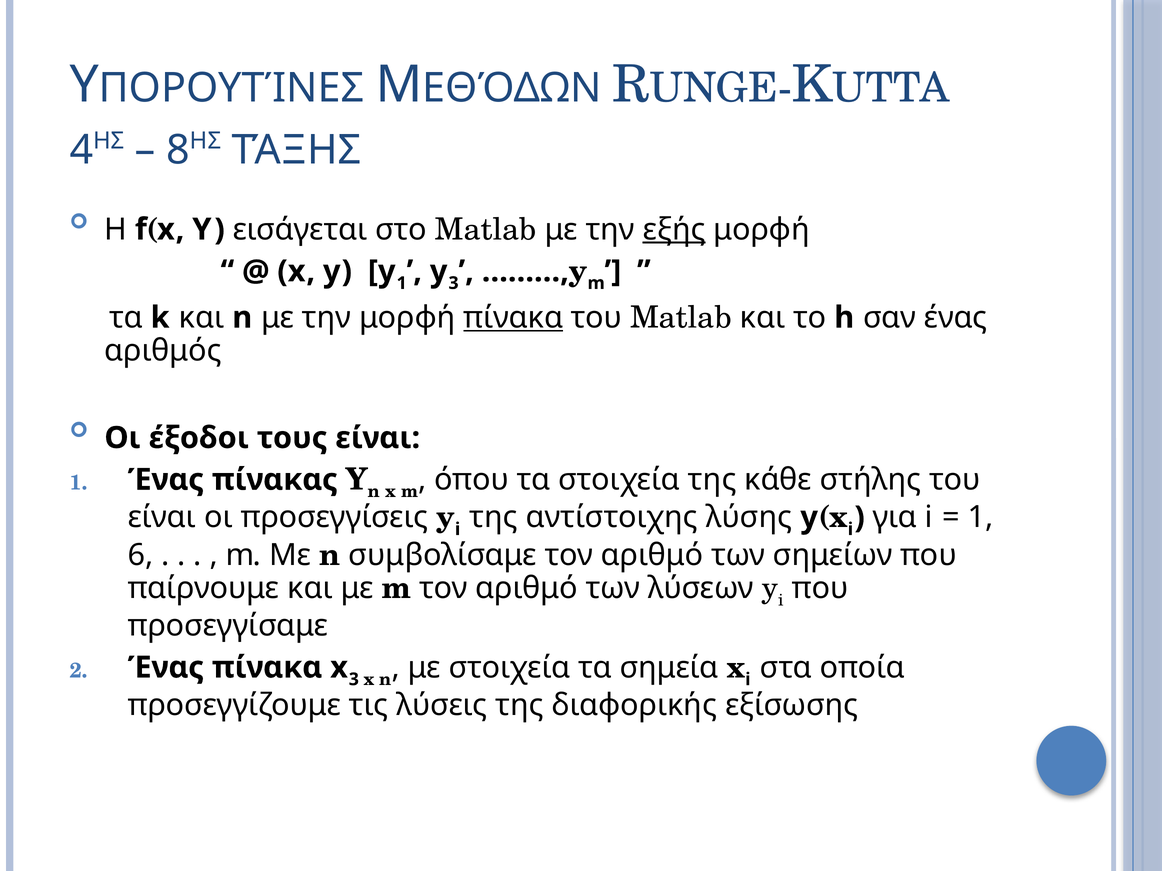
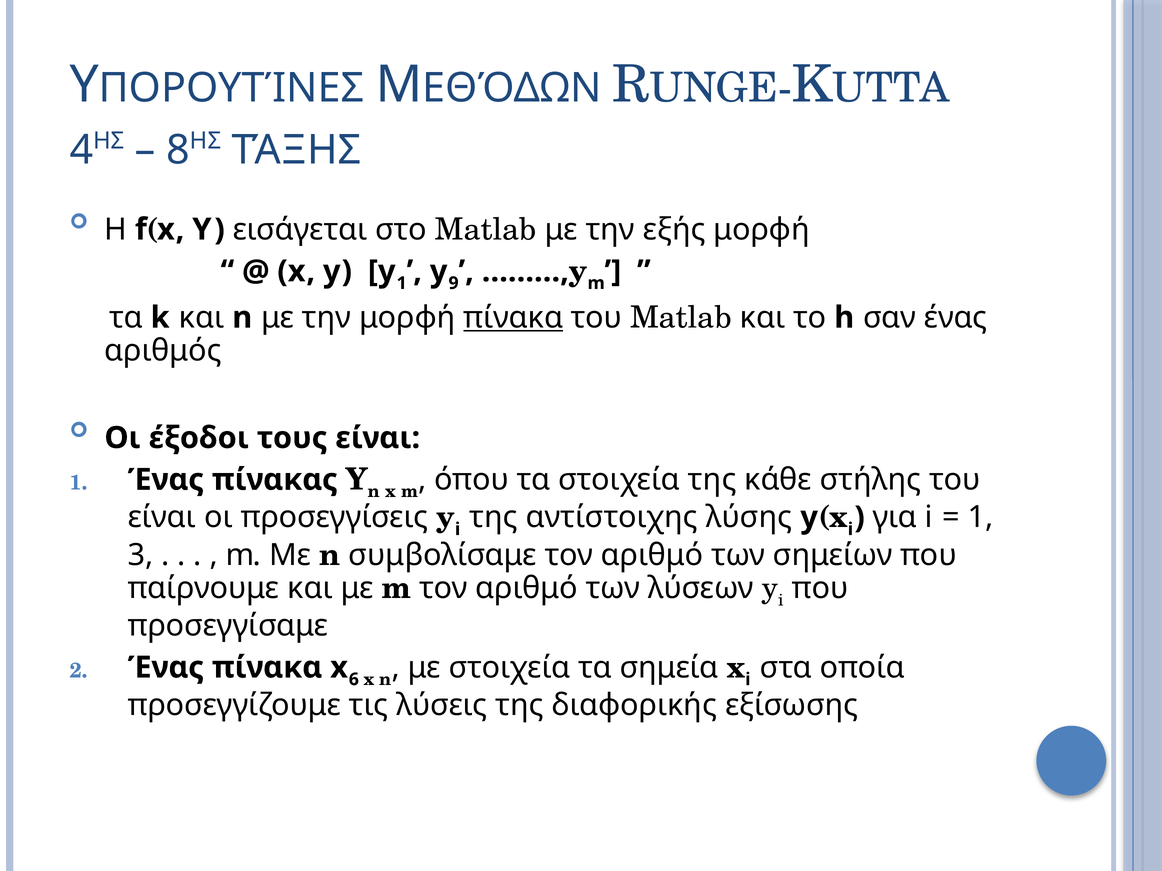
εξής underline: present -> none (674, 230)
y 3: 3 -> 9 (454, 283)
6: 6 -> 3 (140, 555)
x 3: 3 -> 6 (354, 680)
